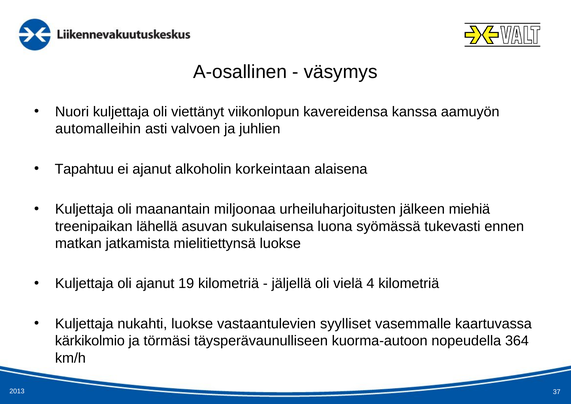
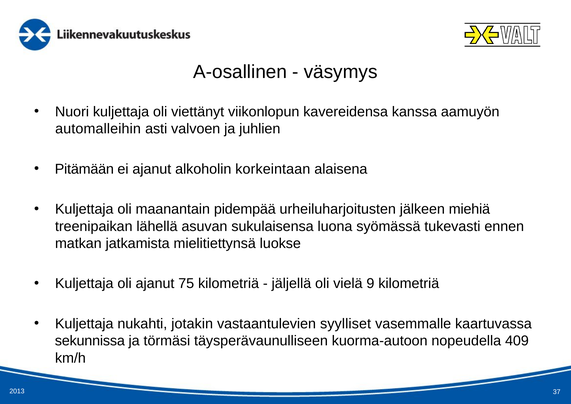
Tapahtuu: Tapahtuu -> Pitämään (84, 169)
miljoonaa: miljoonaa -> pidempää (245, 209)
19: 19 -> 75 (186, 283)
4: 4 -> 9 (370, 283)
nukahti luokse: luokse -> jotakin (192, 324)
kärkikolmio: kärkikolmio -> sekunnissa (90, 341)
364: 364 -> 409 (517, 341)
